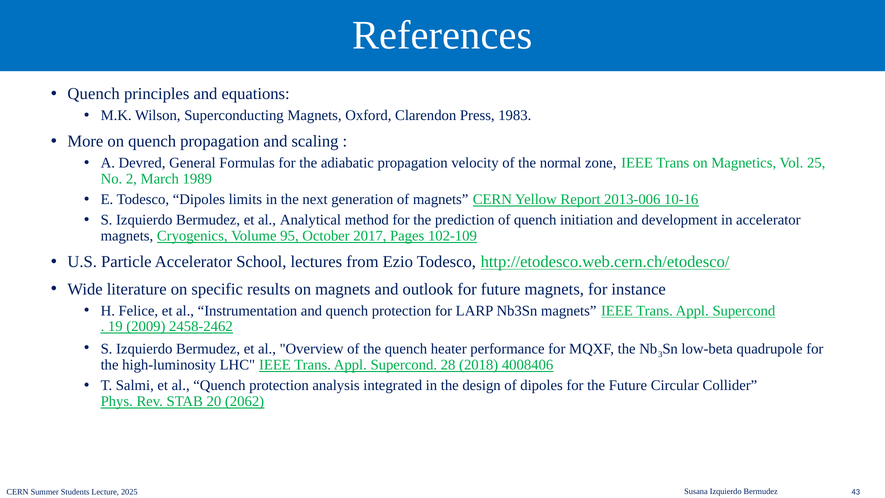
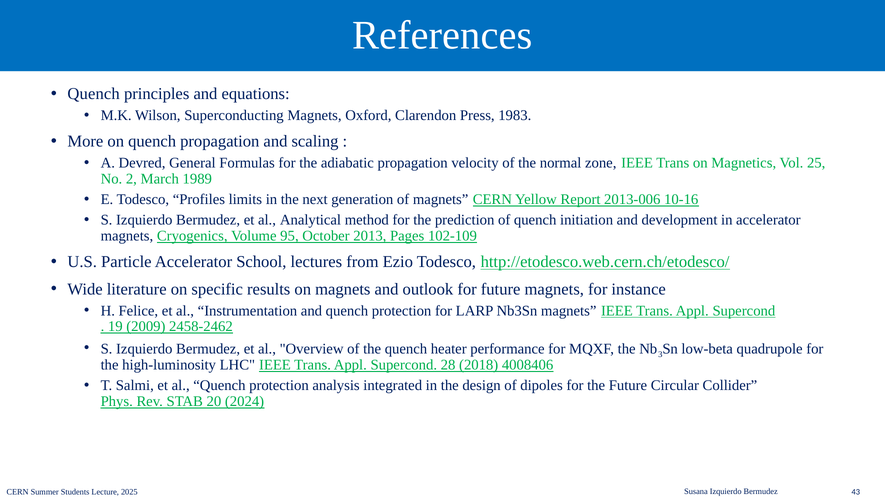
Todesco Dipoles: Dipoles -> Profiles (199, 199)
2017: 2017 -> 2013 (370, 236)
2062: 2062 -> 2024 (245, 401)
